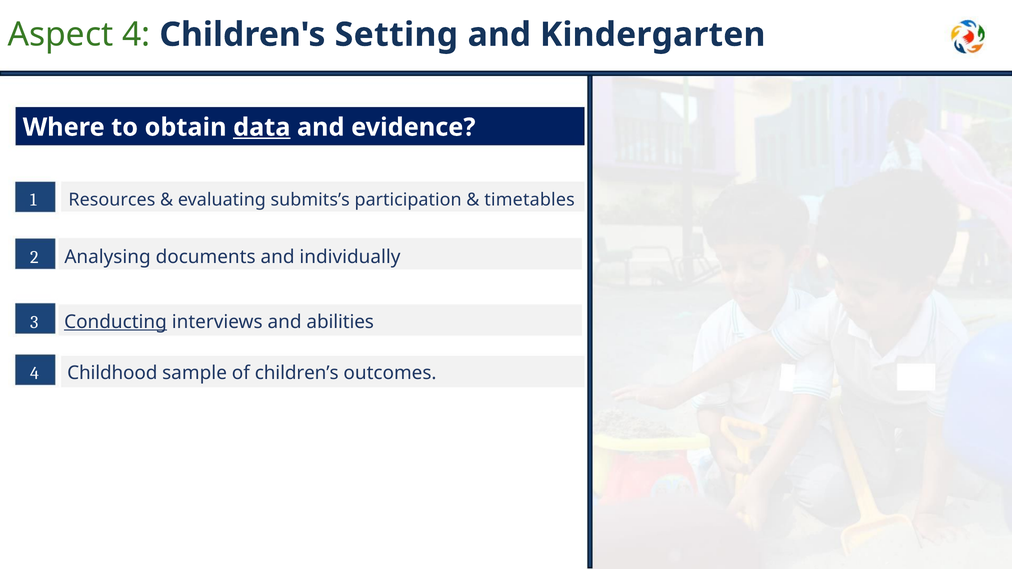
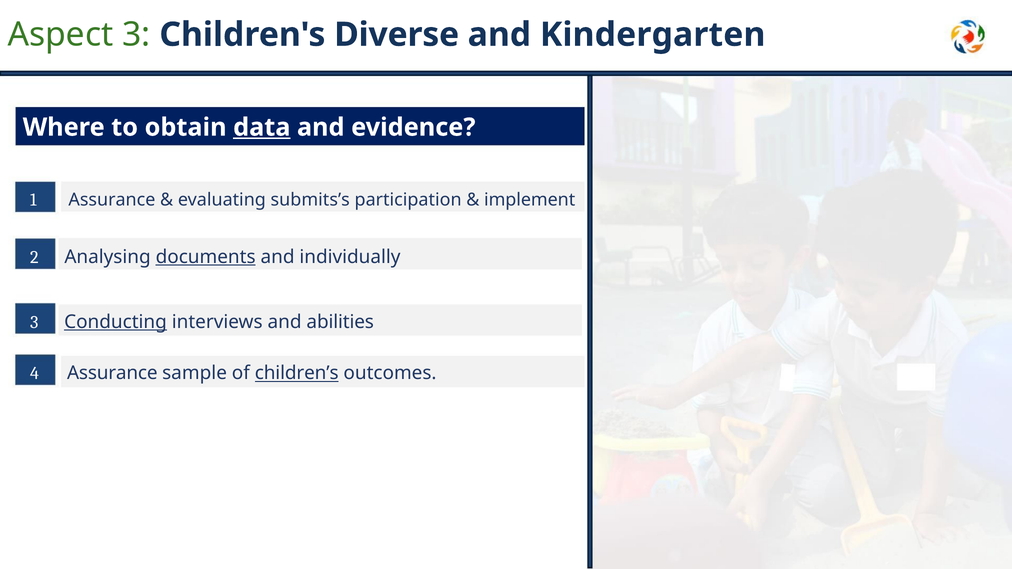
Aspect 4: 4 -> 3 (136, 35)
Setting: Setting -> Diverse (397, 35)
1 Resources: Resources -> Assurance (112, 200)
timetables: timetables -> implement (530, 200)
documents underline: none -> present (206, 257)
4 Childhood: Childhood -> Assurance (112, 373)
children’s underline: none -> present (297, 373)
